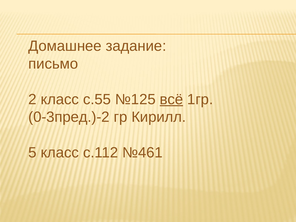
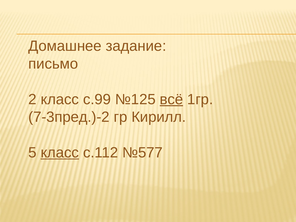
с.55: с.55 -> с.99 (97, 99)
0-3пред.)-2: 0-3пред.)-2 -> 7-3пред.)-2 (69, 117)
класс underline: none -> present (60, 153)
№461: №461 -> №577 (143, 153)
